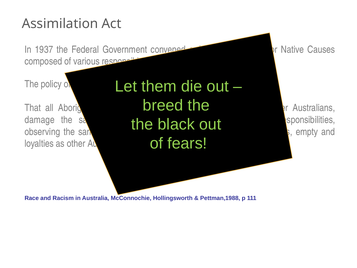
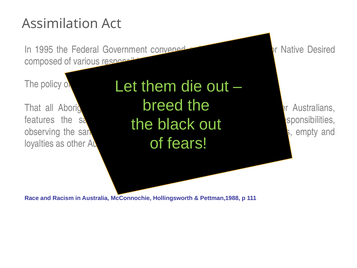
1937: 1937 -> 1995 (44, 49)
Causes: Causes -> Desired (321, 49)
damage: damage -> features (40, 120)
